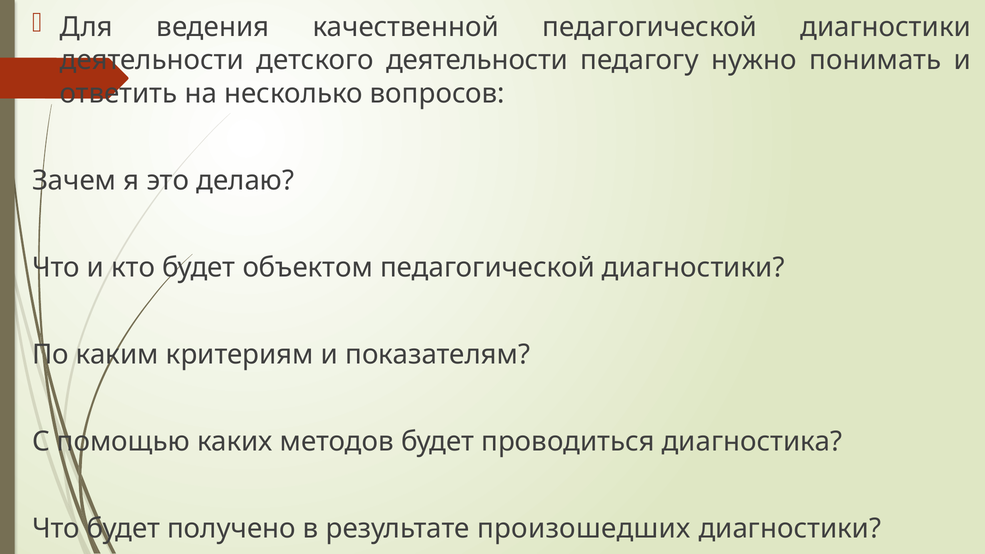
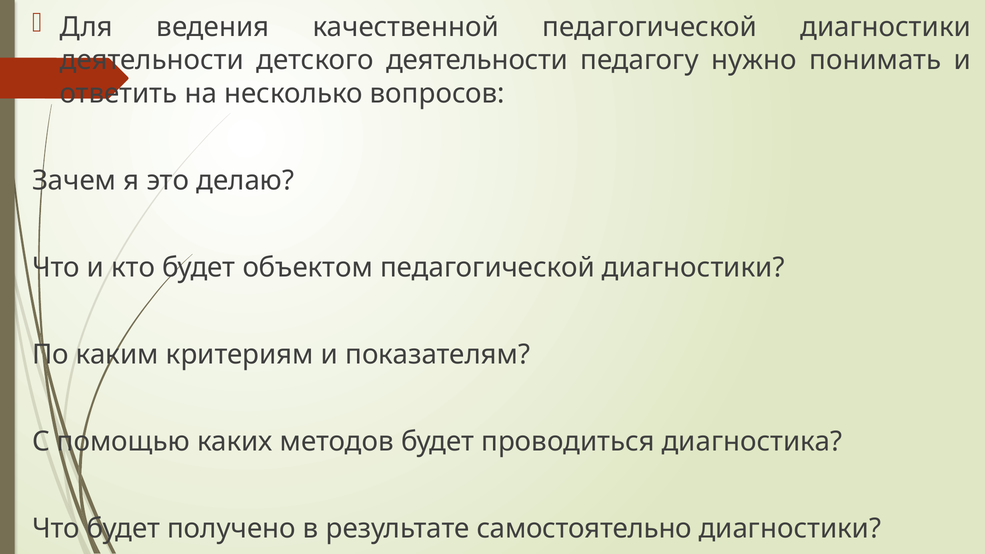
произошедших: произошедших -> самостоятельно (584, 529)
